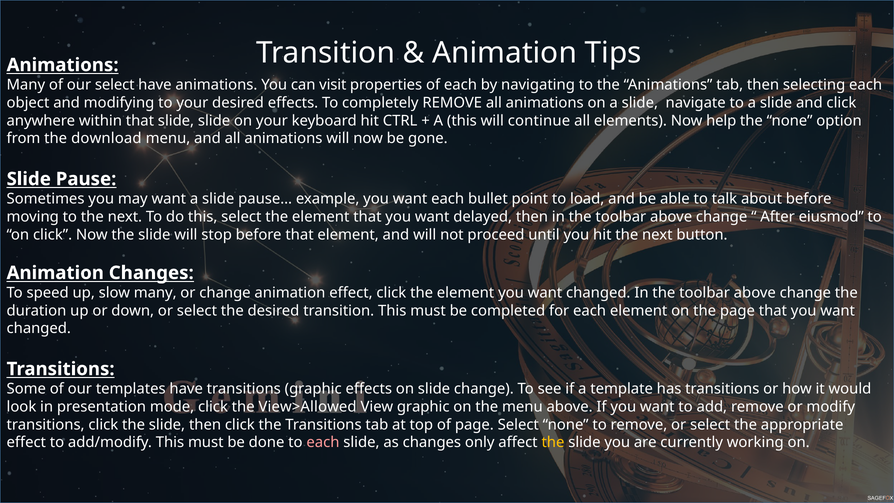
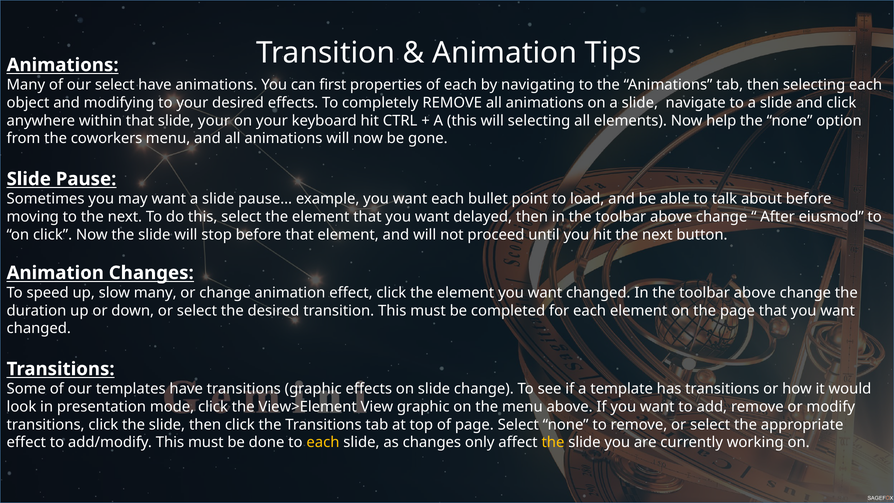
visit: visit -> first (333, 85)
slide slide: slide -> your (214, 121)
will continue: continue -> selecting (539, 121)
download: download -> coworkers (107, 138)
View>Allowed: View>Allowed -> View>Element (308, 407)
each colour: pink -> yellow (323, 442)
